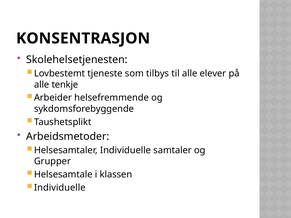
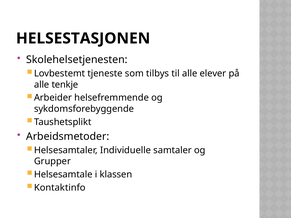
KONSENTRASJON: KONSENTRASJON -> HELSESTASJONEN (83, 38)
Individuelle: Individuelle -> Kontaktinfo (60, 188)
